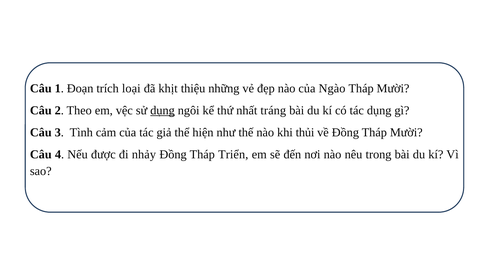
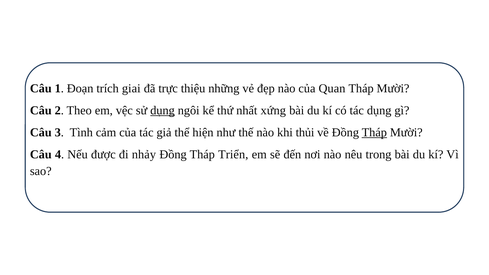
loại: loại -> giai (131, 89)
khịt: khịt -> trực (168, 89)
Ngào: Ngào -> Quan (332, 89)
tráng: tráng -> xứng (273, 110)
Tháp underline: none -> present (374, 132)
